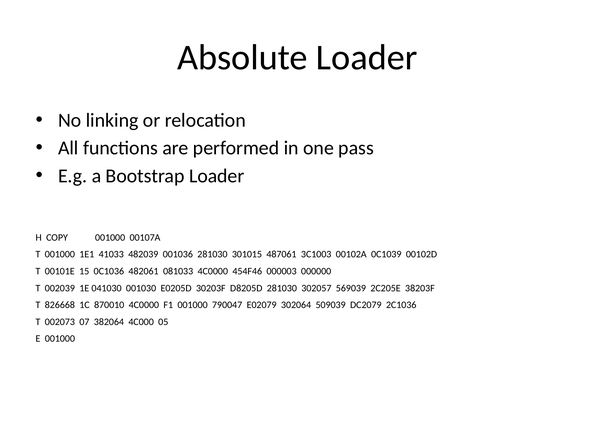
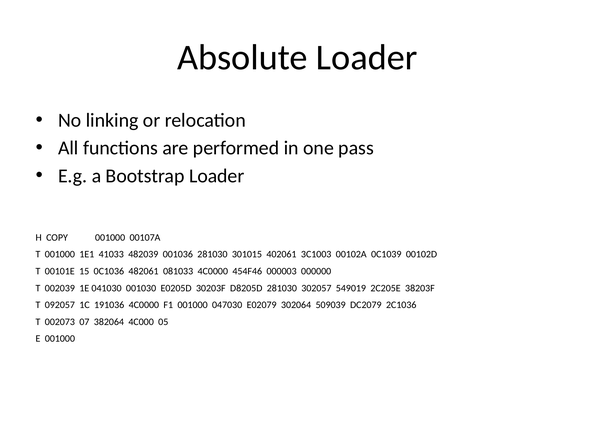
487061: 487061 -> 402061 (281, 255)
569039: 569039 -> 549019 (351, 288)
826668: 826668 -> 092057 (60, 305)
870010: 870010 -> 191036 (109, 305)
790047: 790047 -> 047030 (227, 305)
